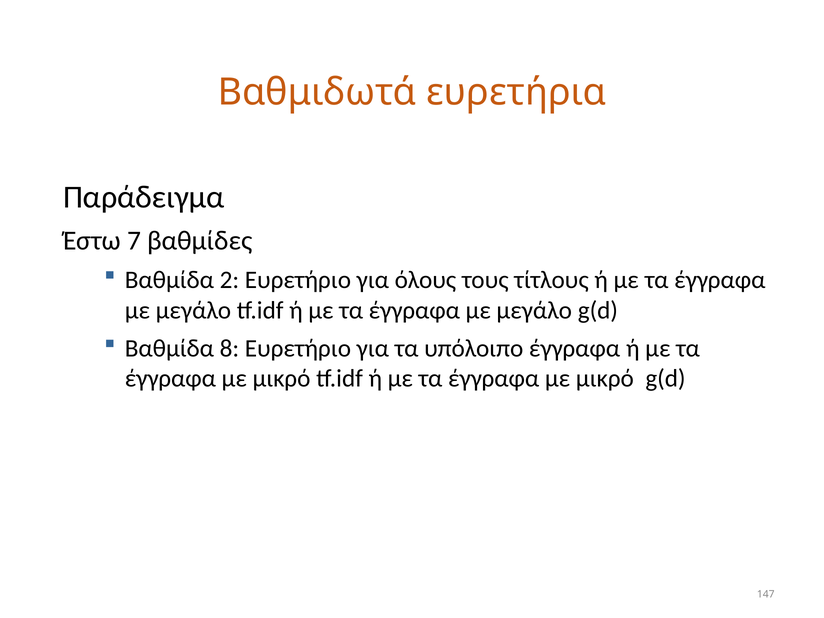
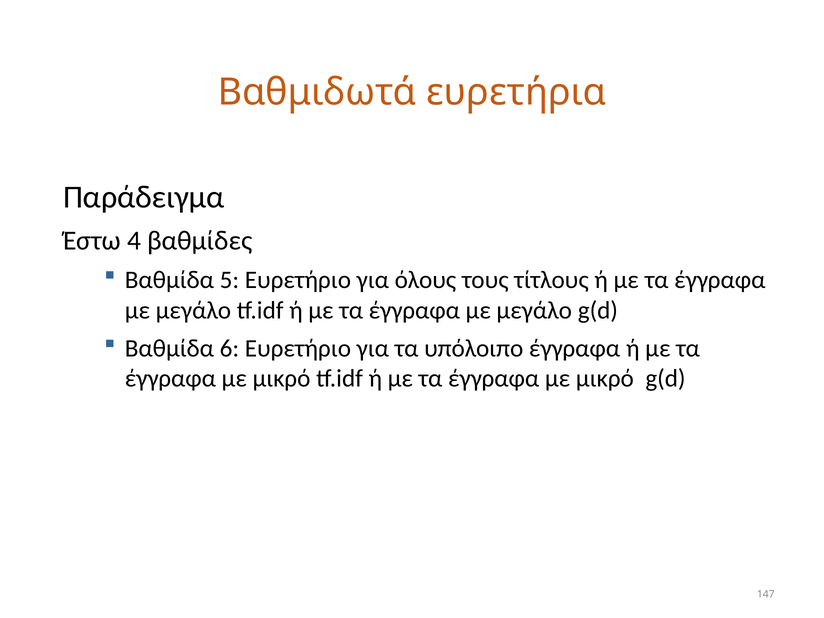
7: 7 -> 4 (134, 241)
2: 2 -> 5 (229, 280)
8: 8 -> 6 (229, 348)
